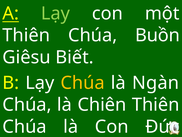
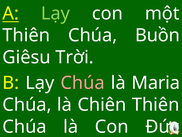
Biết: Biết -> Trời (75, 57)
Chúa colour: yellow -> pink (83, 83)
Ngàn: Ngàn -> Maria (156, 83)
